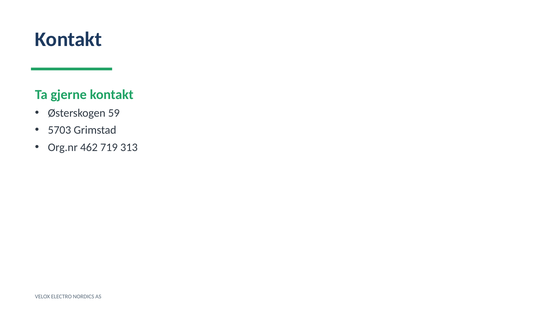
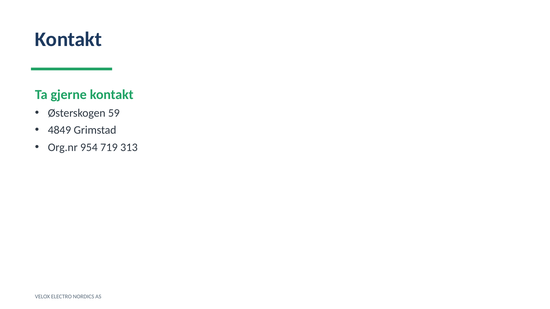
5703: 5703 -> 4849 (59, 130)
462: 462 -> 954 (89, 147)
